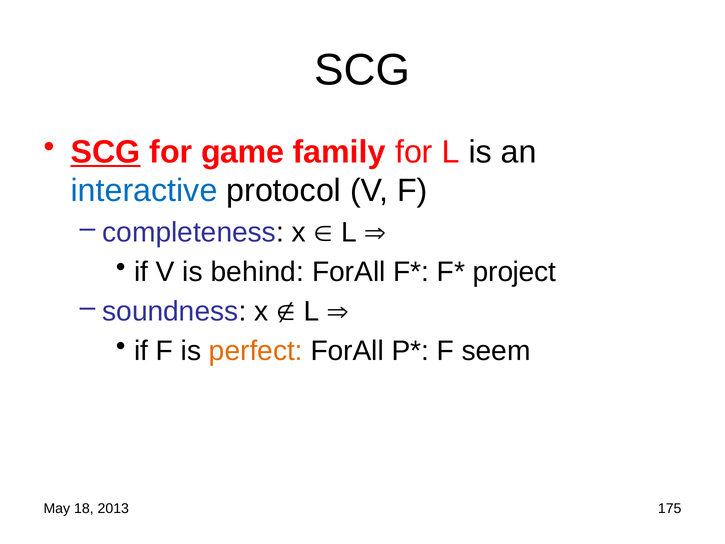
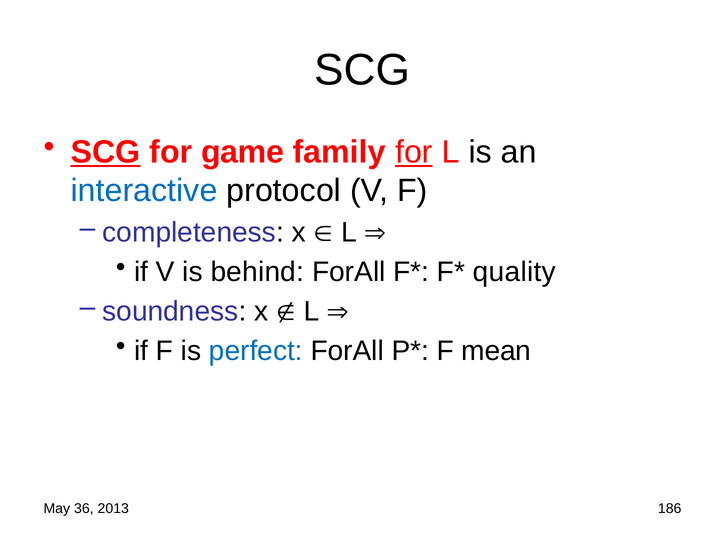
for underline: none -> present (414, 152)
project: project -> quality (514, 272)
perfect colour: orange -> blue (256, 351)
seem: seem -> mean (496, 351)
18: 18 -> 36 (84, 508)
175: 175 -> 186 (670, 508)
